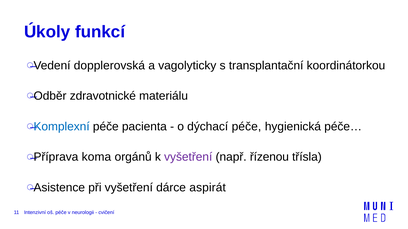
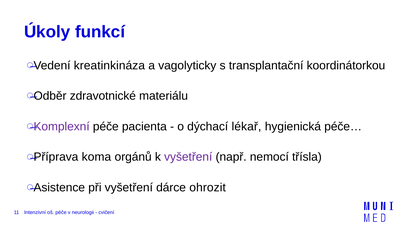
dopplerovská: dopplerovská -> kreatinkináza (109, 66)
Komplexní colour: blue -> purple (62, 127)
dýchací péče: péče -> lékař (246, 127)
řízenou: řízenou -> nemocí (269, 157)
aspirát: aspirát -> ohrozit (208, 188)
